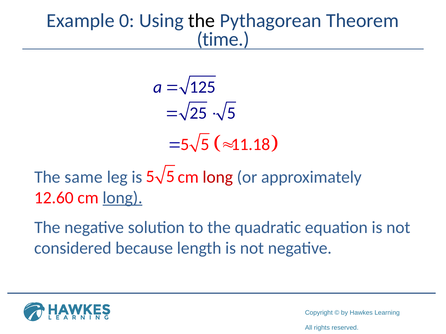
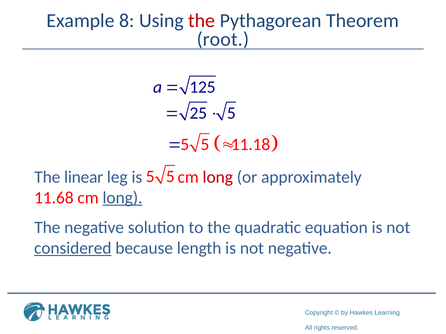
0: 0 -> 8 (127, 21)
the colour: black -> red (202, 21)
time: time -> root (223, 39)
same: same -> linear (84, 177)
12.60: 12.60 -> 11.68 (54, 198)
considered underline: none -> present (73, 248)
